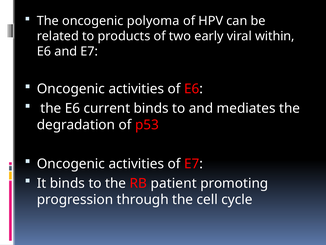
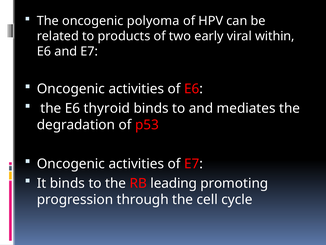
current: current -> thyroid (107, 108)
patient: patient -> leading (174, 183)
